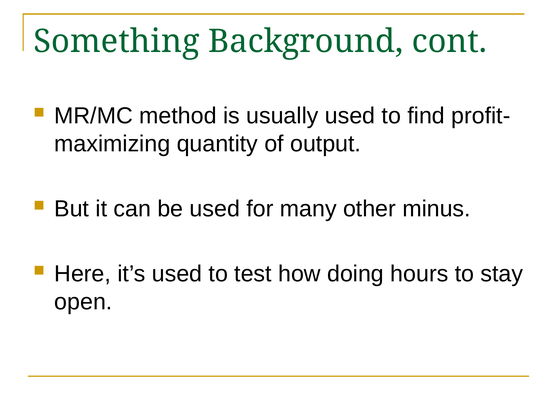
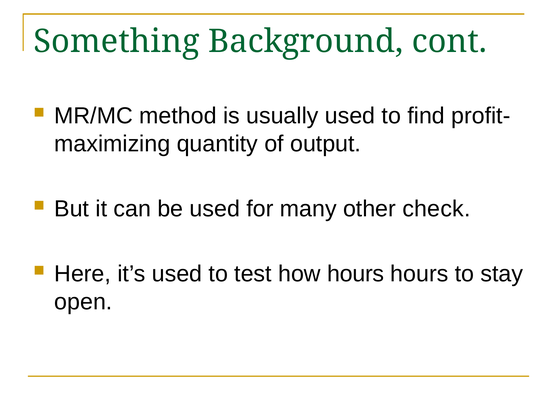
minus: minus -> check (436, 209)
how doing: doing -> hours (356, 274)
